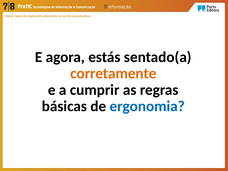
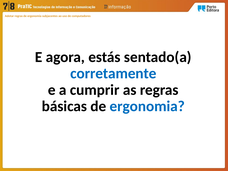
corretamente colour: orange -> blue (113, 73)
